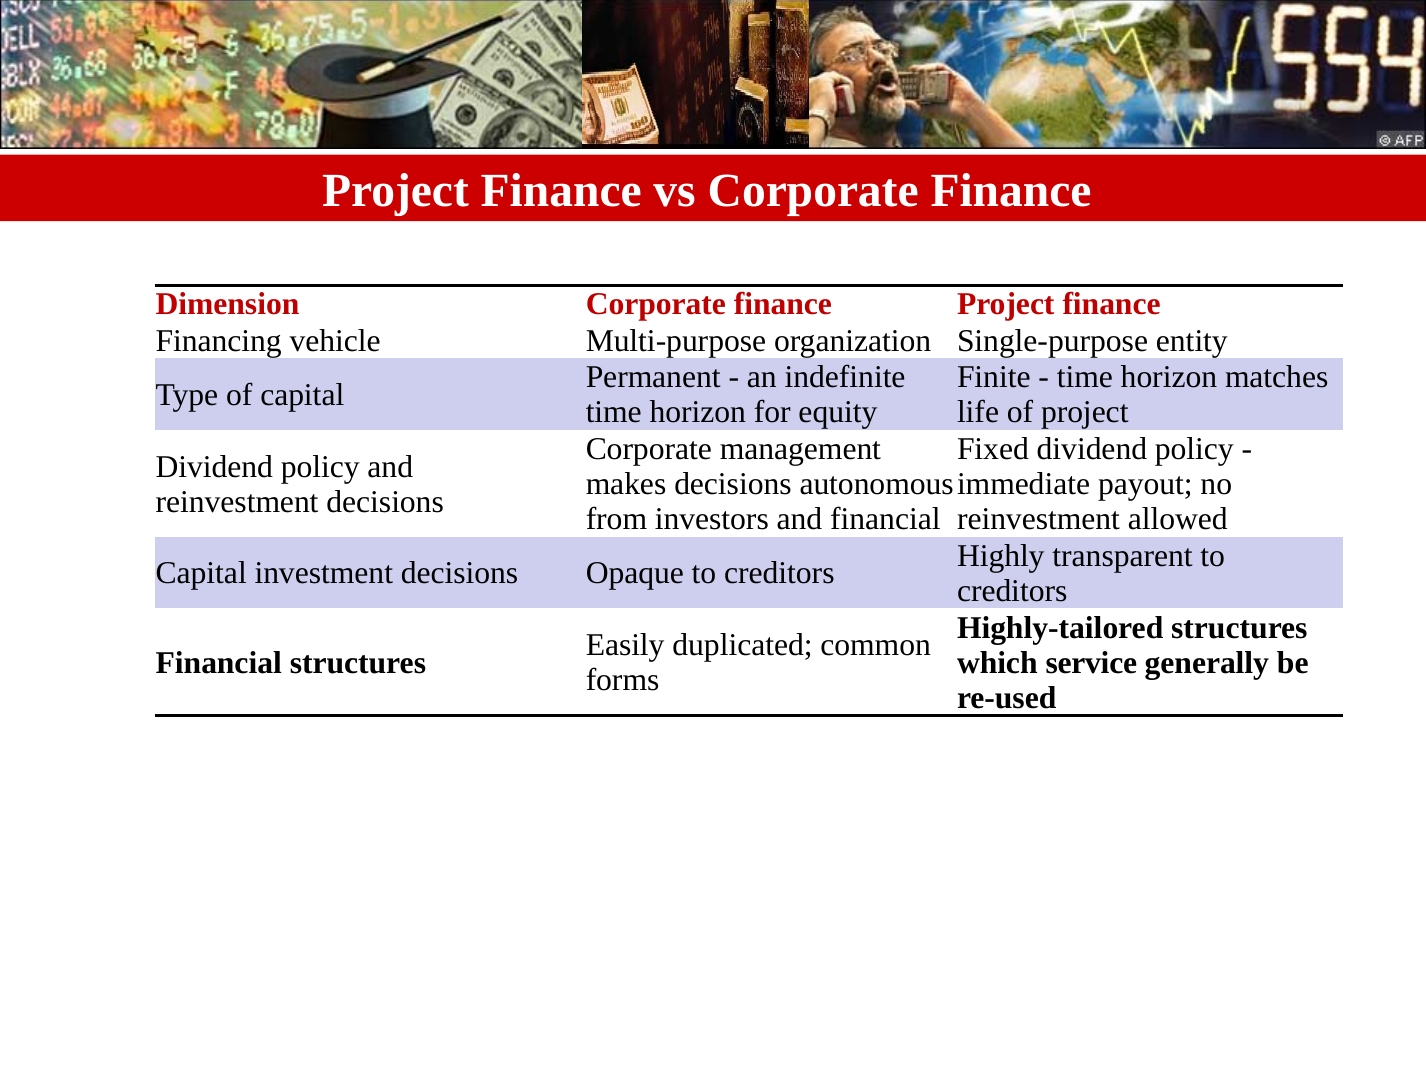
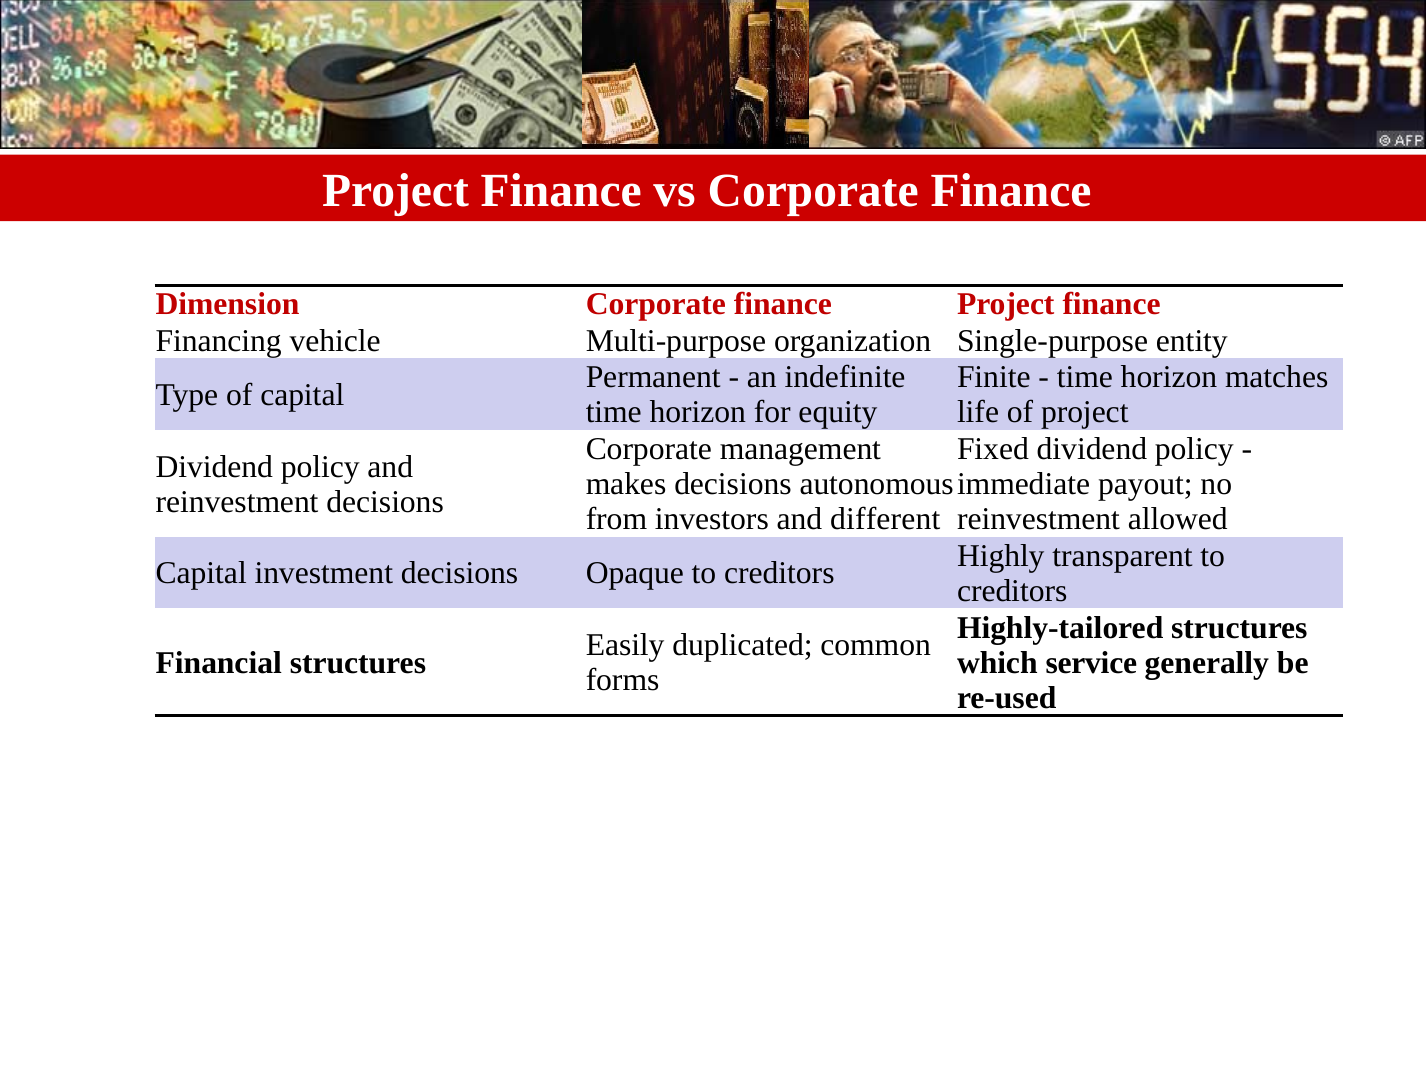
and financial: financial -> different (885, 519)
